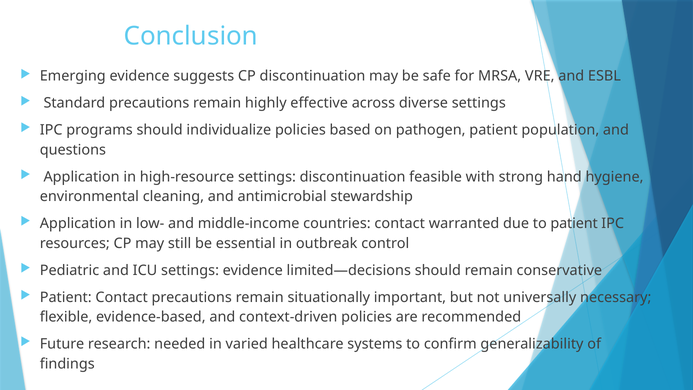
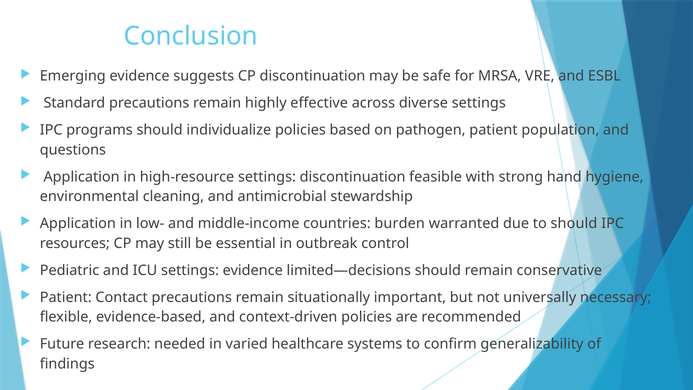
countries contact: contact -> burden (400, 223)
to patient: patient -> should (574, 223)
